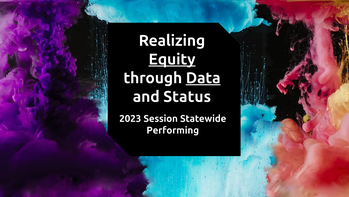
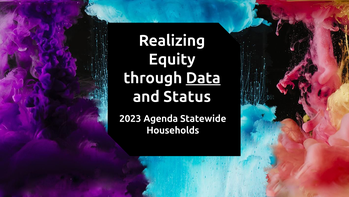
Equity underline: present -> none (172, 59)
Session: Session -> Agenda (161, 118)
Performing: Performing -> Households (173, 130)
